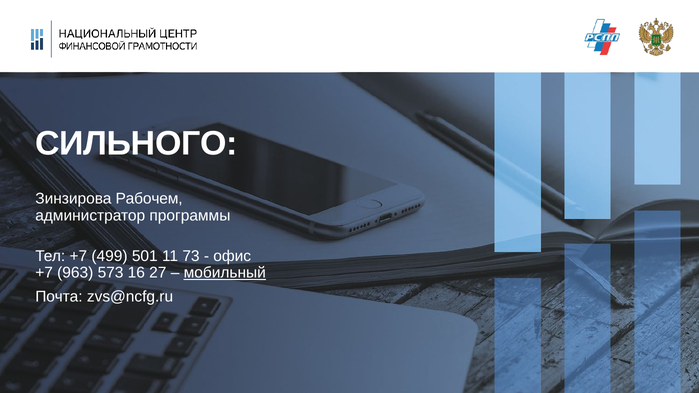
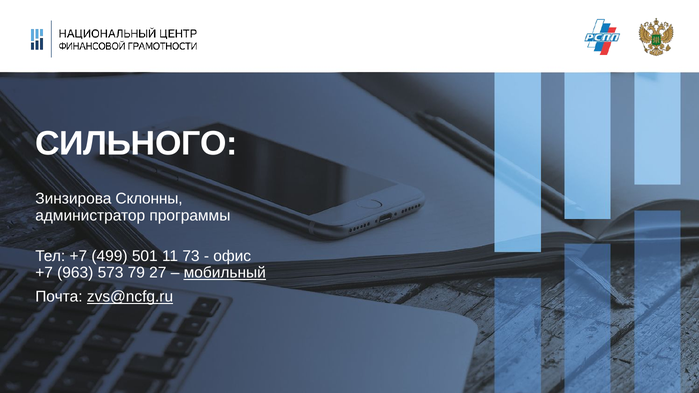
Рабочем: Рабочем -> Склонны (149, 199)
16: 16 -> 79 (136, 273)
zvs@ncfg.ru underline: none -> present (130, 297)
